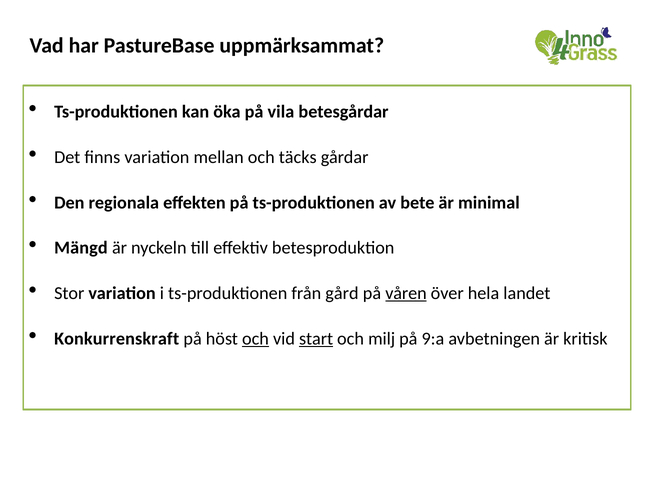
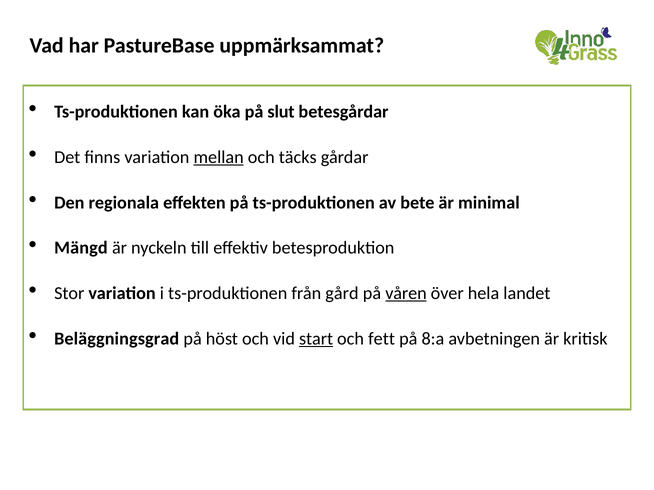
vila: vila -> slut (281, 112)
mellan underline: none -> present (219, 157)
Konkurrenskraft: Konkurrenskraft -> Beläggningsgrad (117, 339)
och underline: present -> none (255, 339)
milj: milj -> fett (382, 339)
9:a: 9:a -> 8:a (433, 339)
